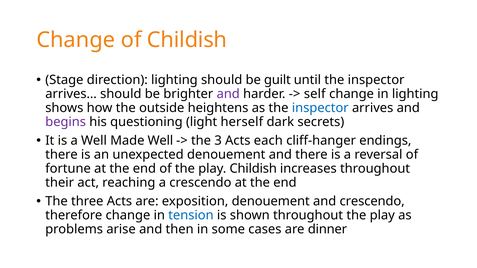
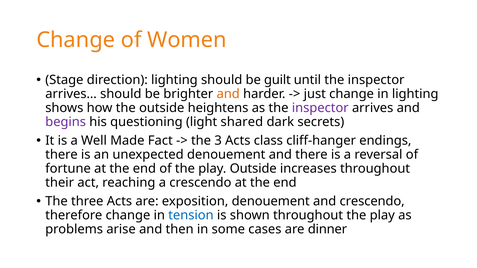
of Childish: Childish -> Women (187, 40)
and colour: purple -> orange (228, 94)
self: self -> just (315, 94)
inspector colour: blue -> purple (320, 108)
herself: herself -> shared (242, 122)
Made Well: Well -> Fact (160, 141)
each: each -> class (268, 141)
play Childish: Childish -> Outside (253, 169)
